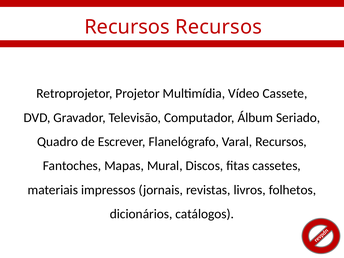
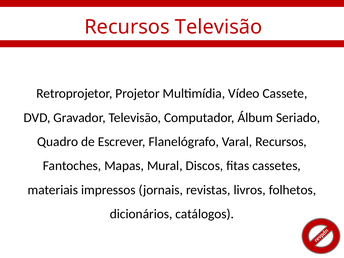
Recursos Recursos: Recursos -> Televisão (219, 27)
